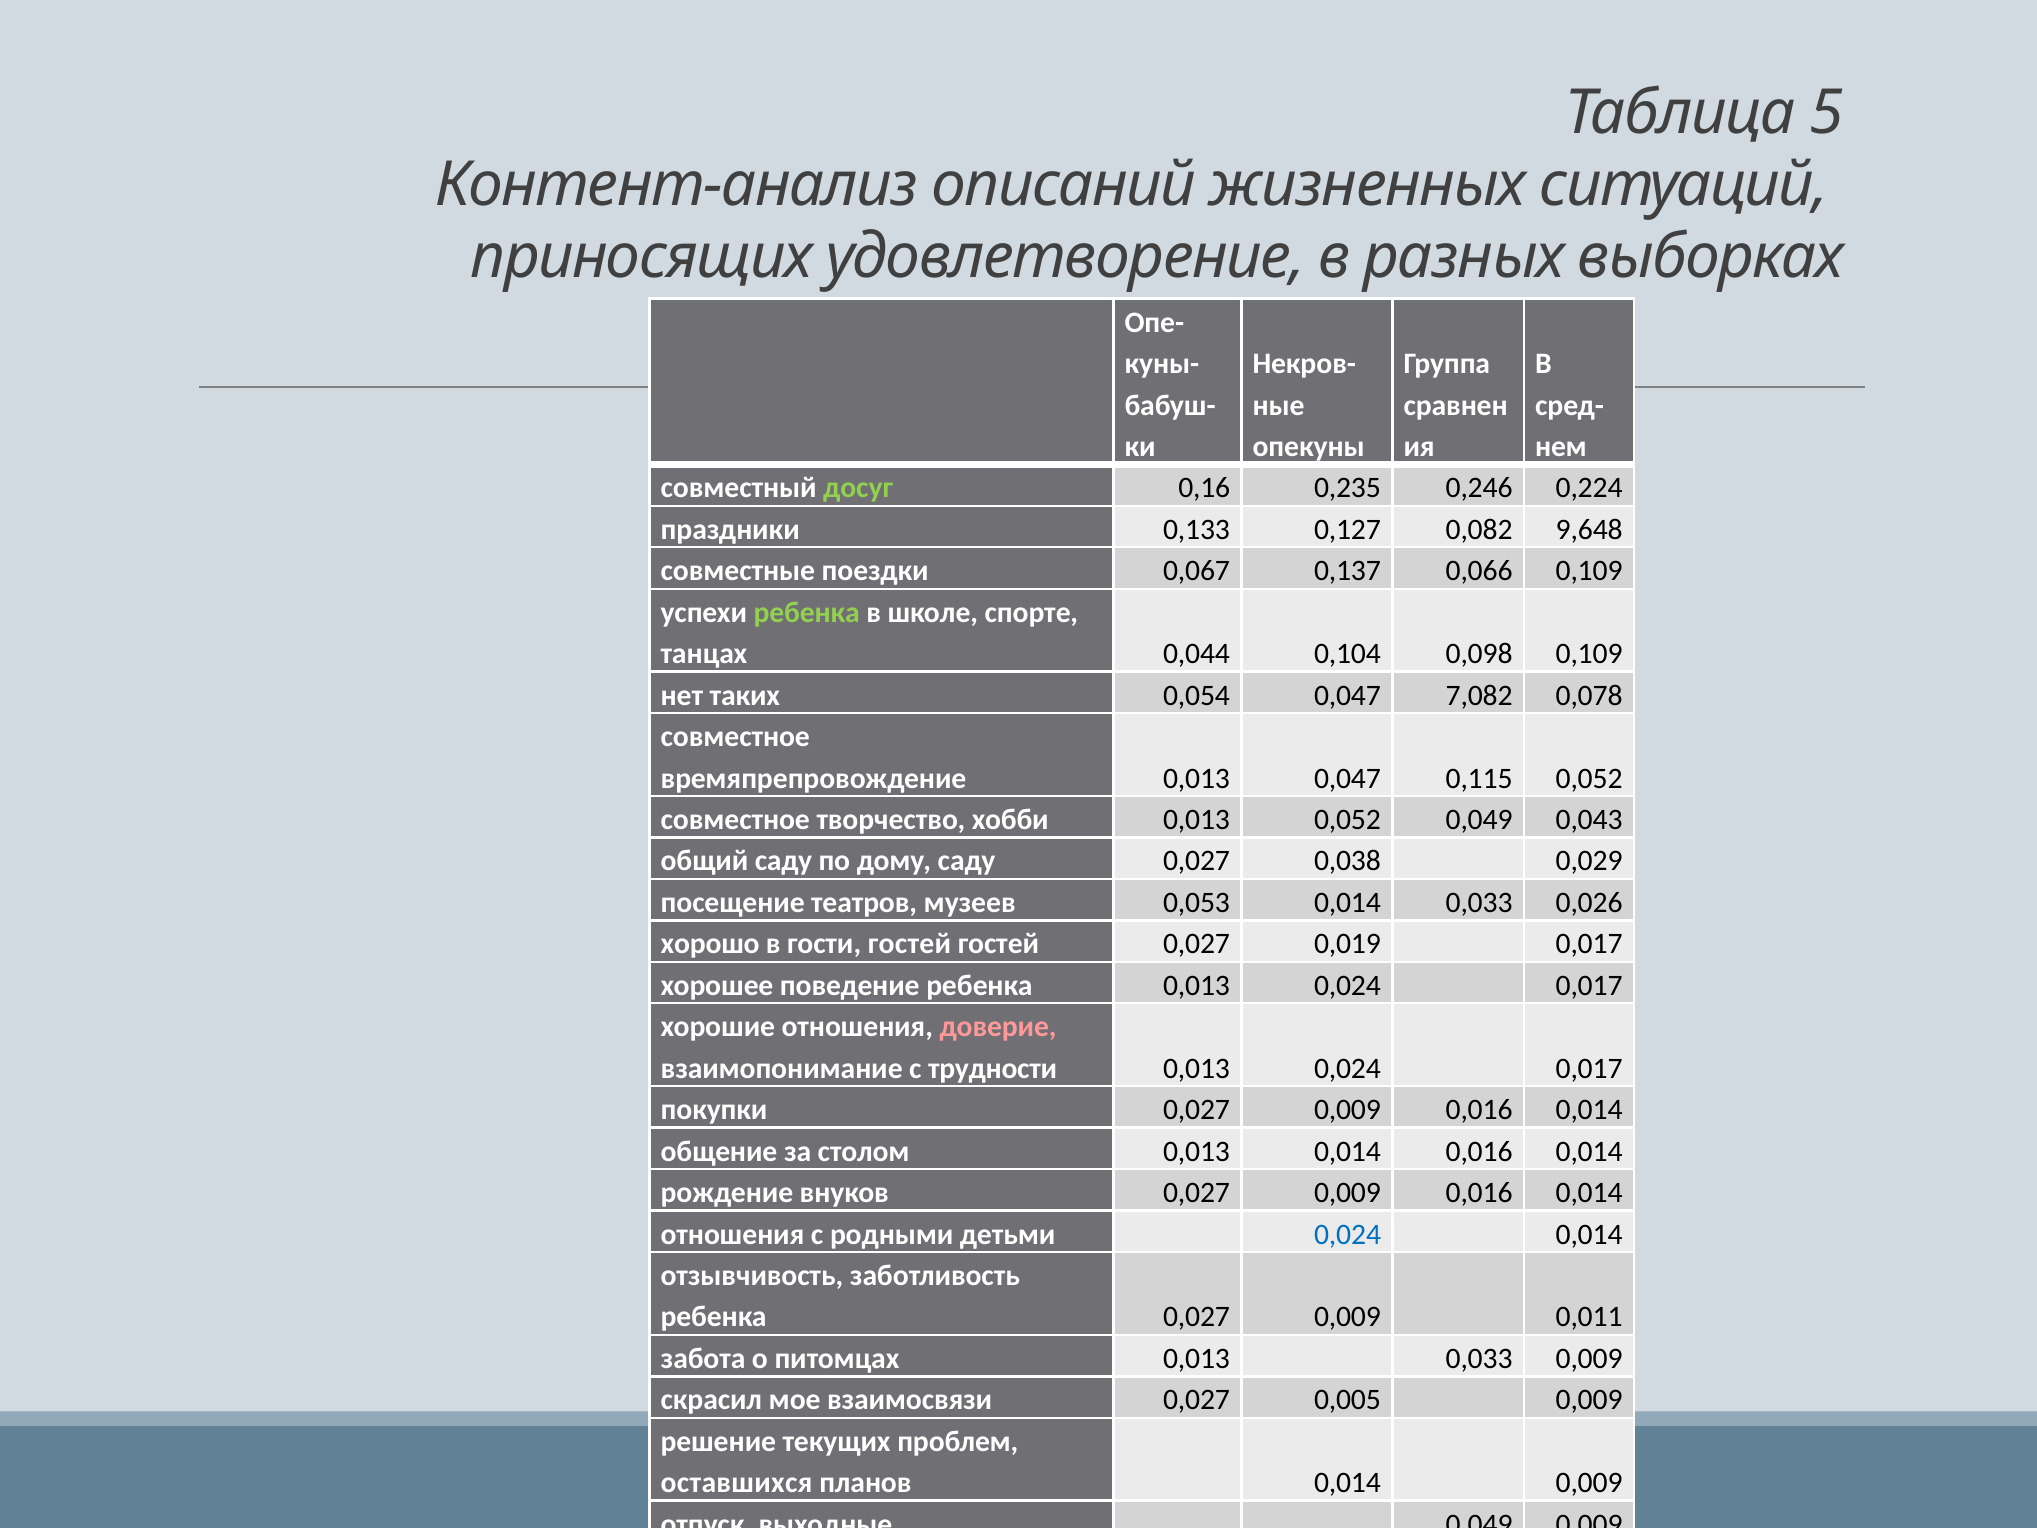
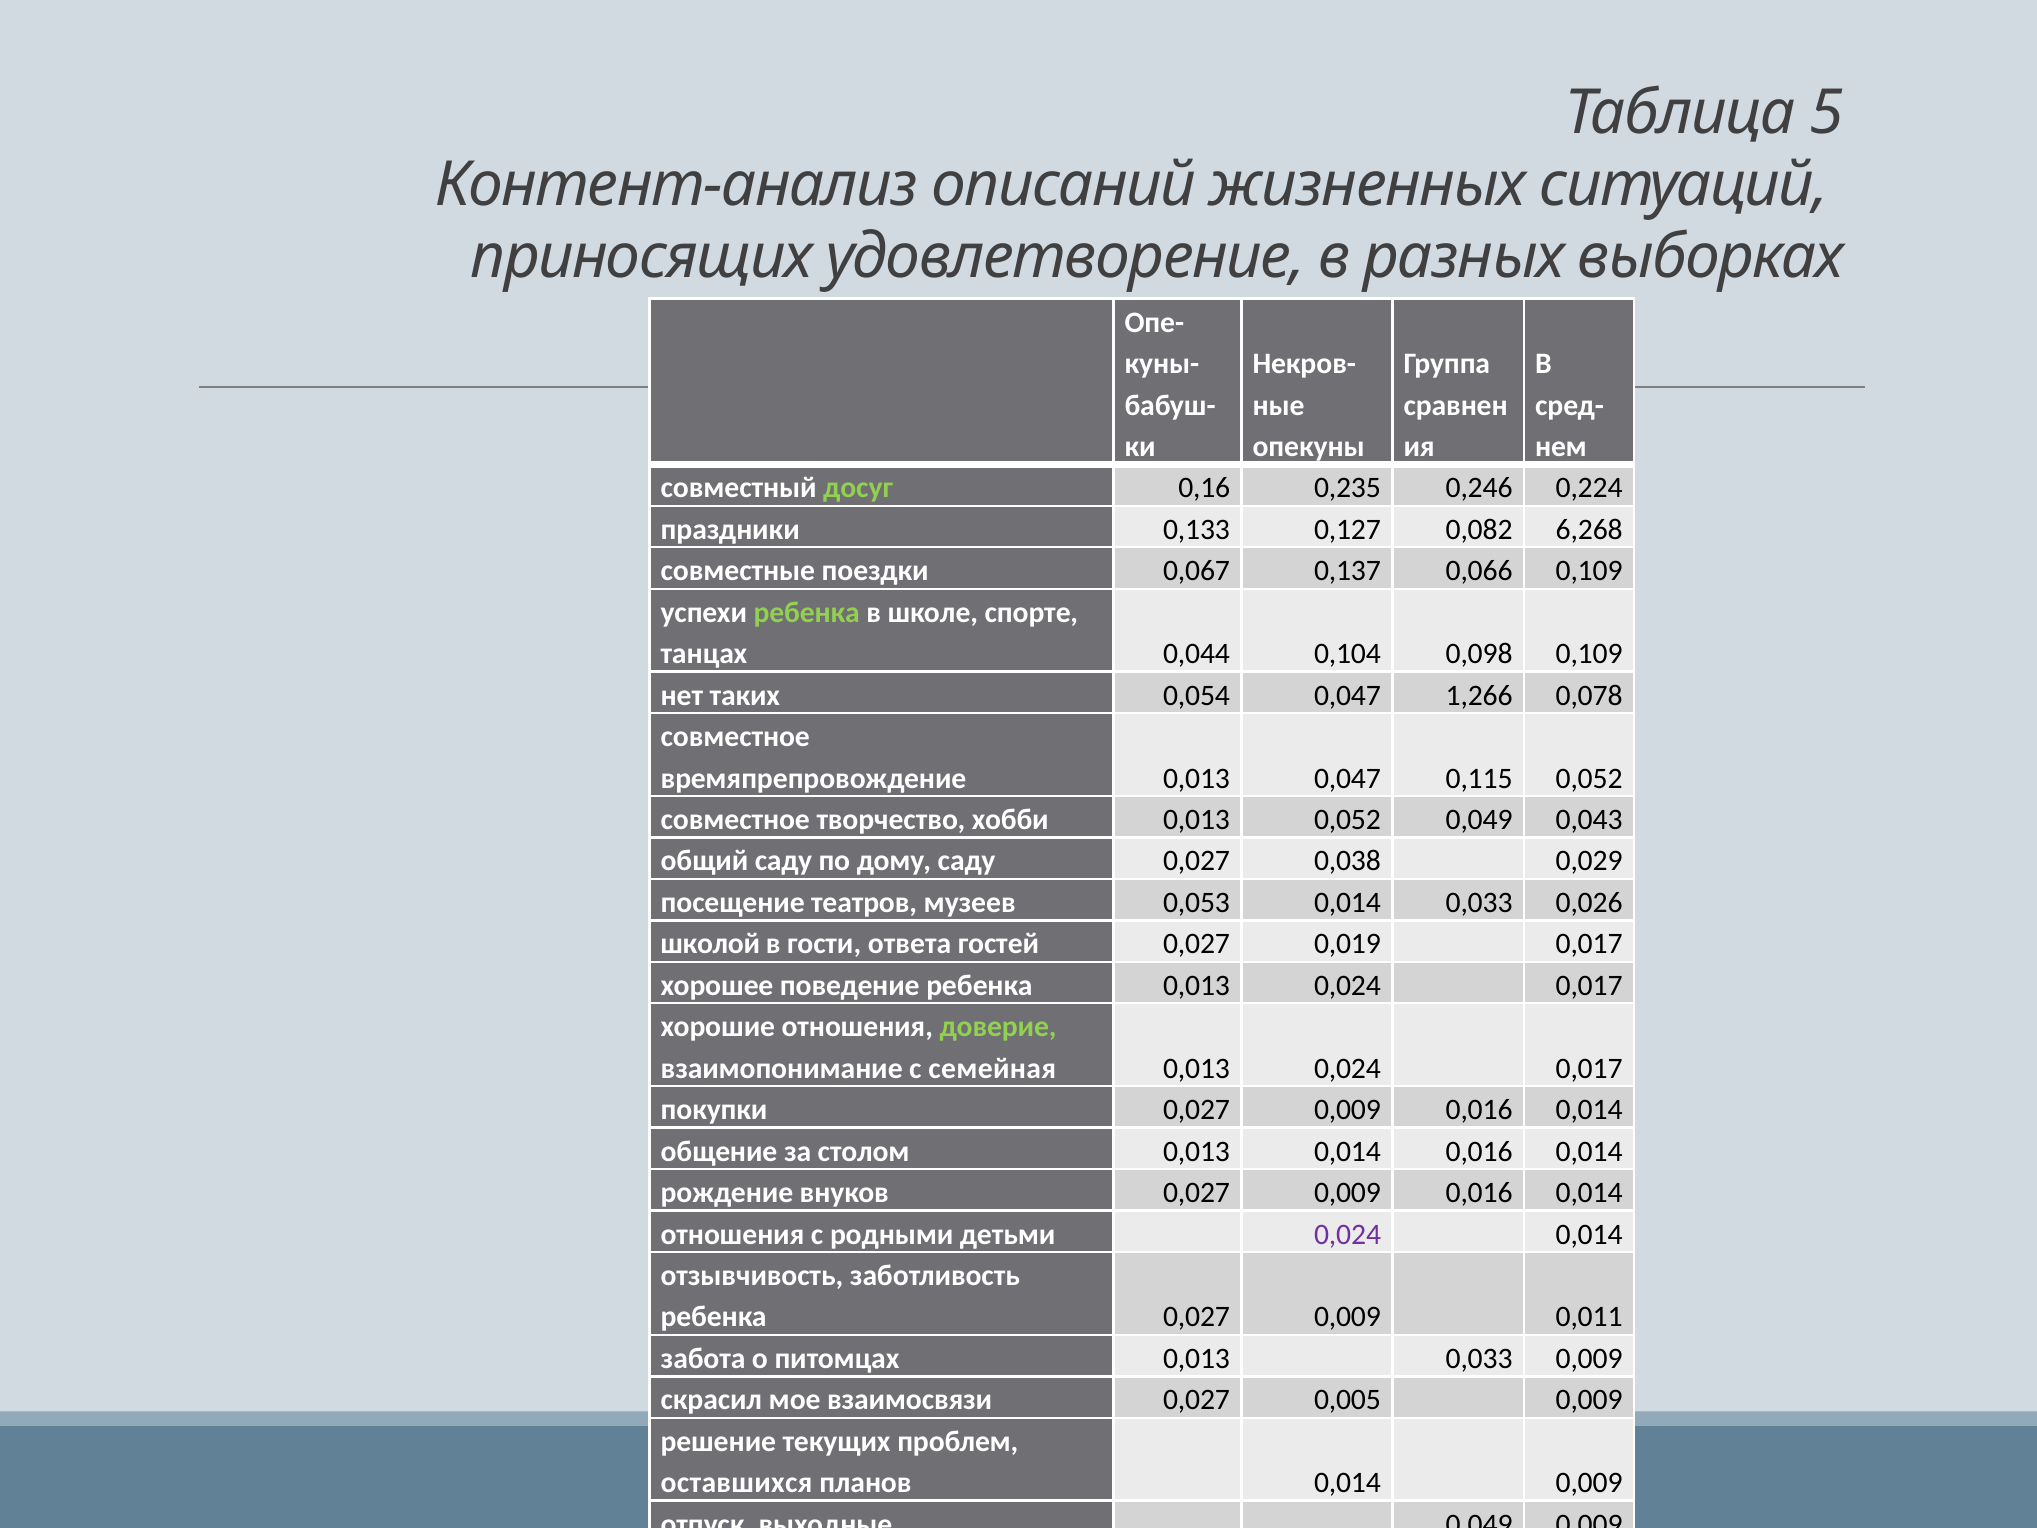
9,648: 9,648 -> 6,268 (1589, 530)
7,082: 7,082 -> 1,266 (1479, 695)
хорошо: хорошо -> школой (710, 944)
гости гостей: гостей -> ответа (910, 944)
доверие colour: pink -> light green (998, 1027)
трудности: трудности -> семейная (992, 1068)
0,024 colour: blue -> purple (1348, 1234)
